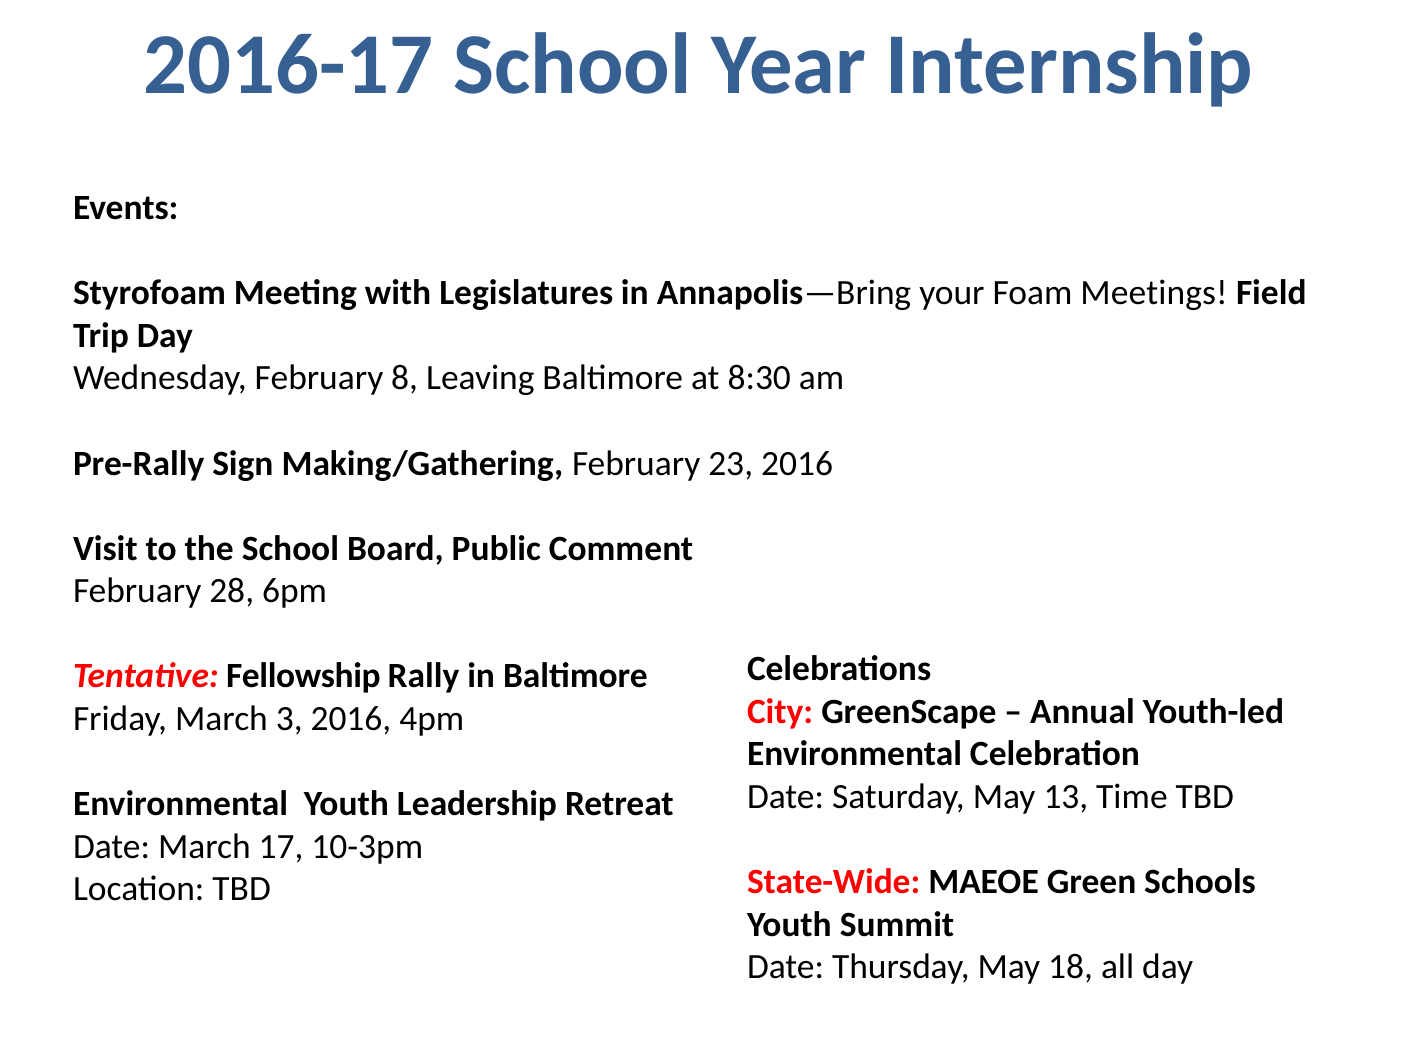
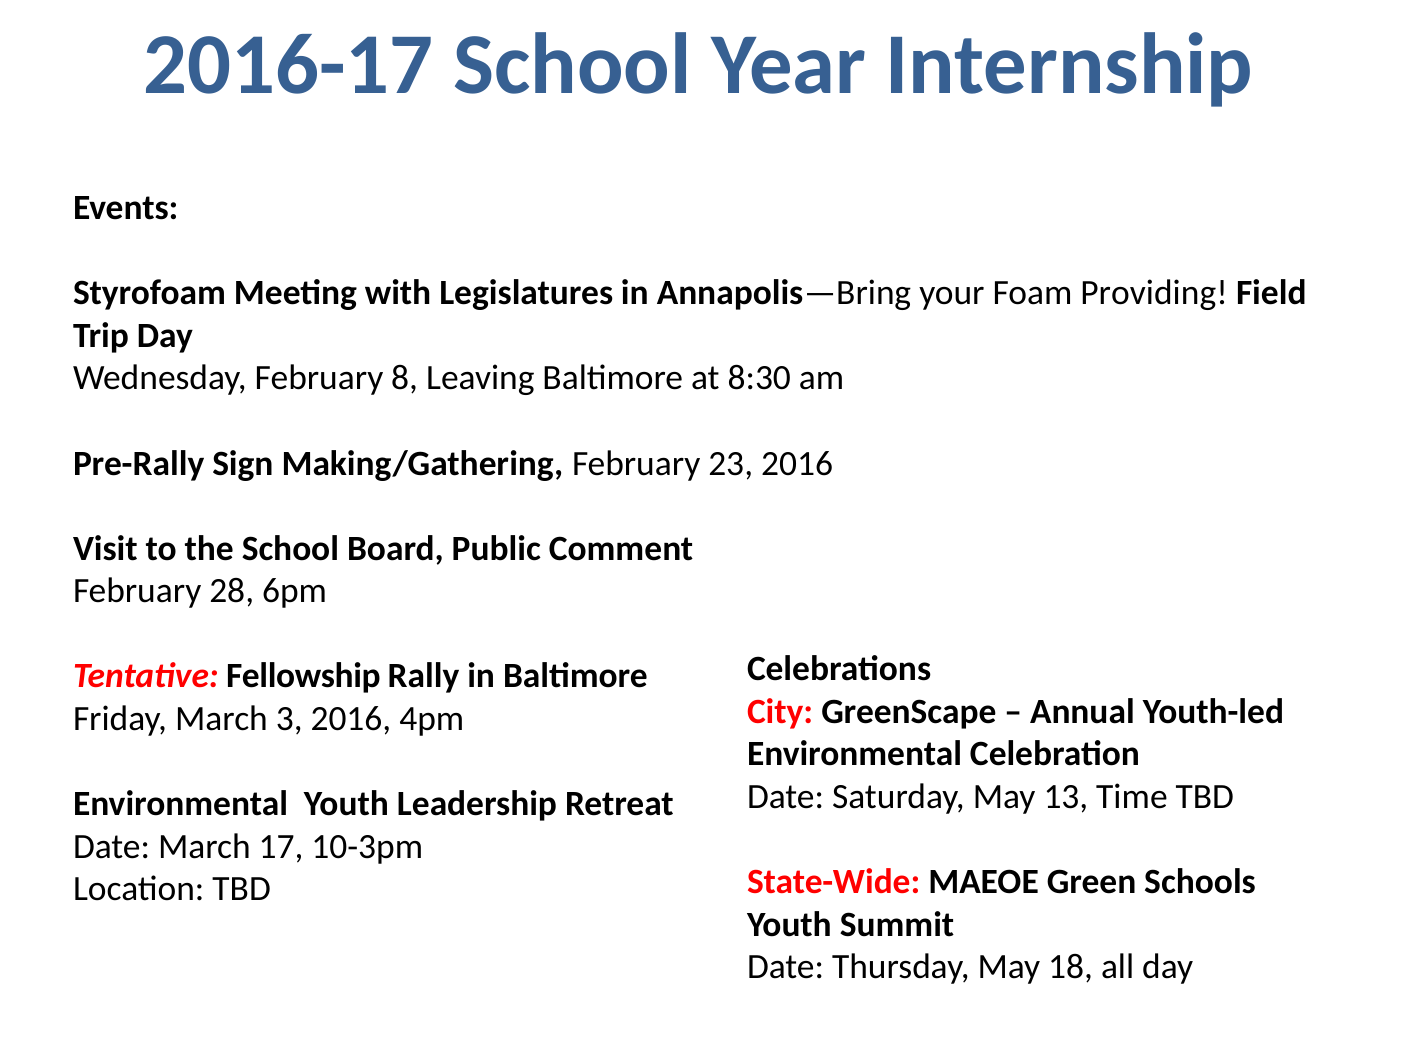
Meetings: Meetings -> Providing (1154, 293)
